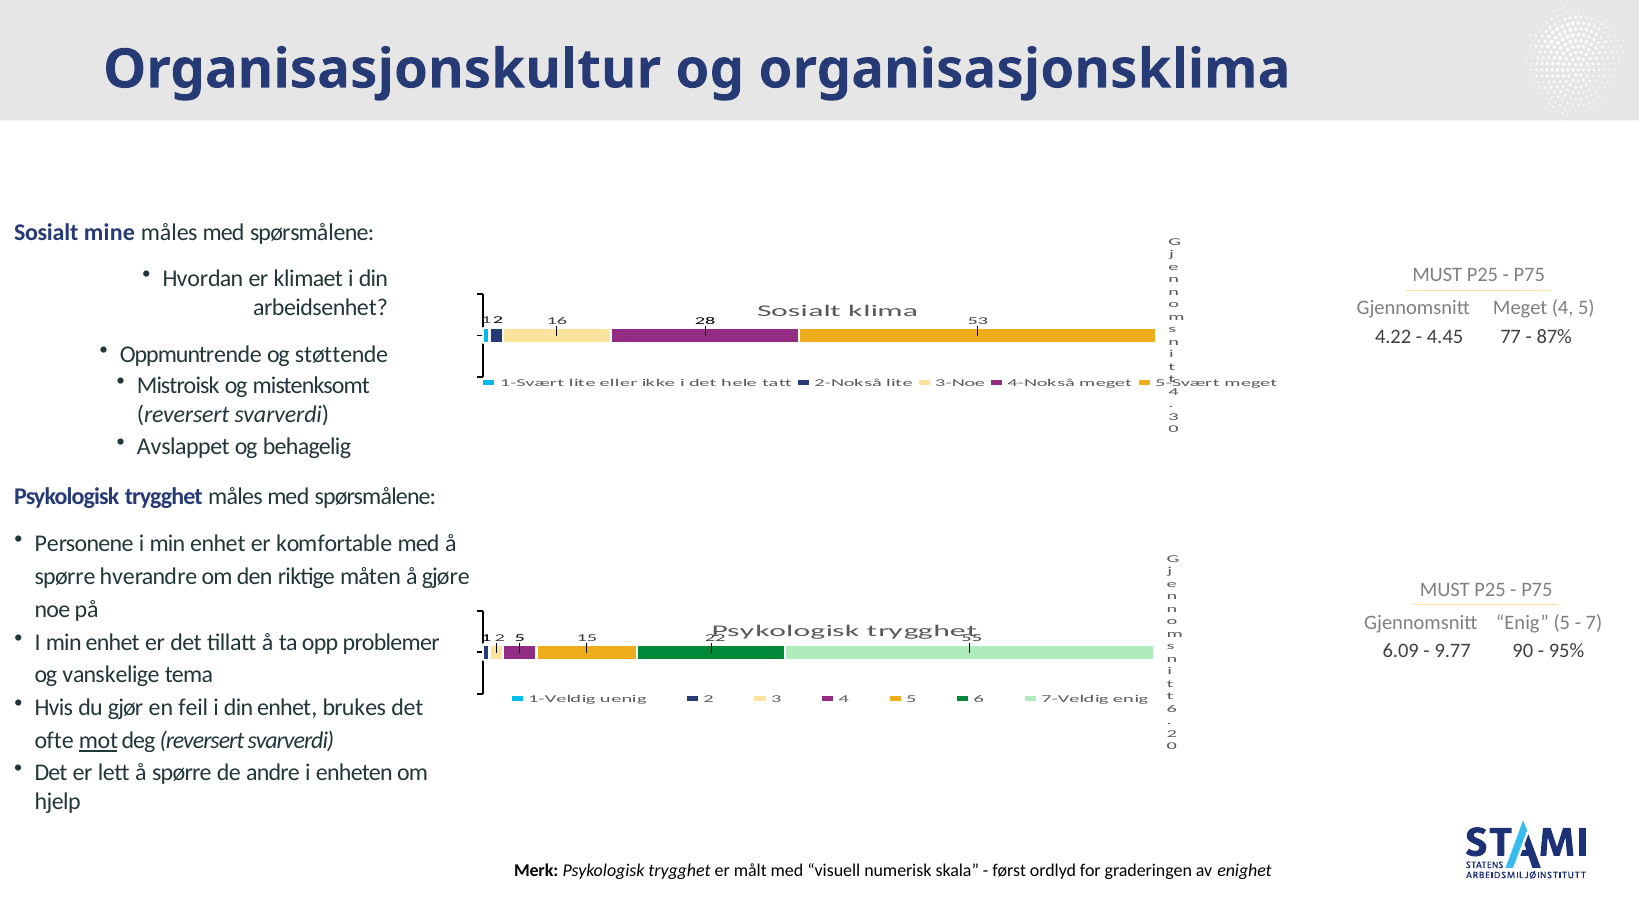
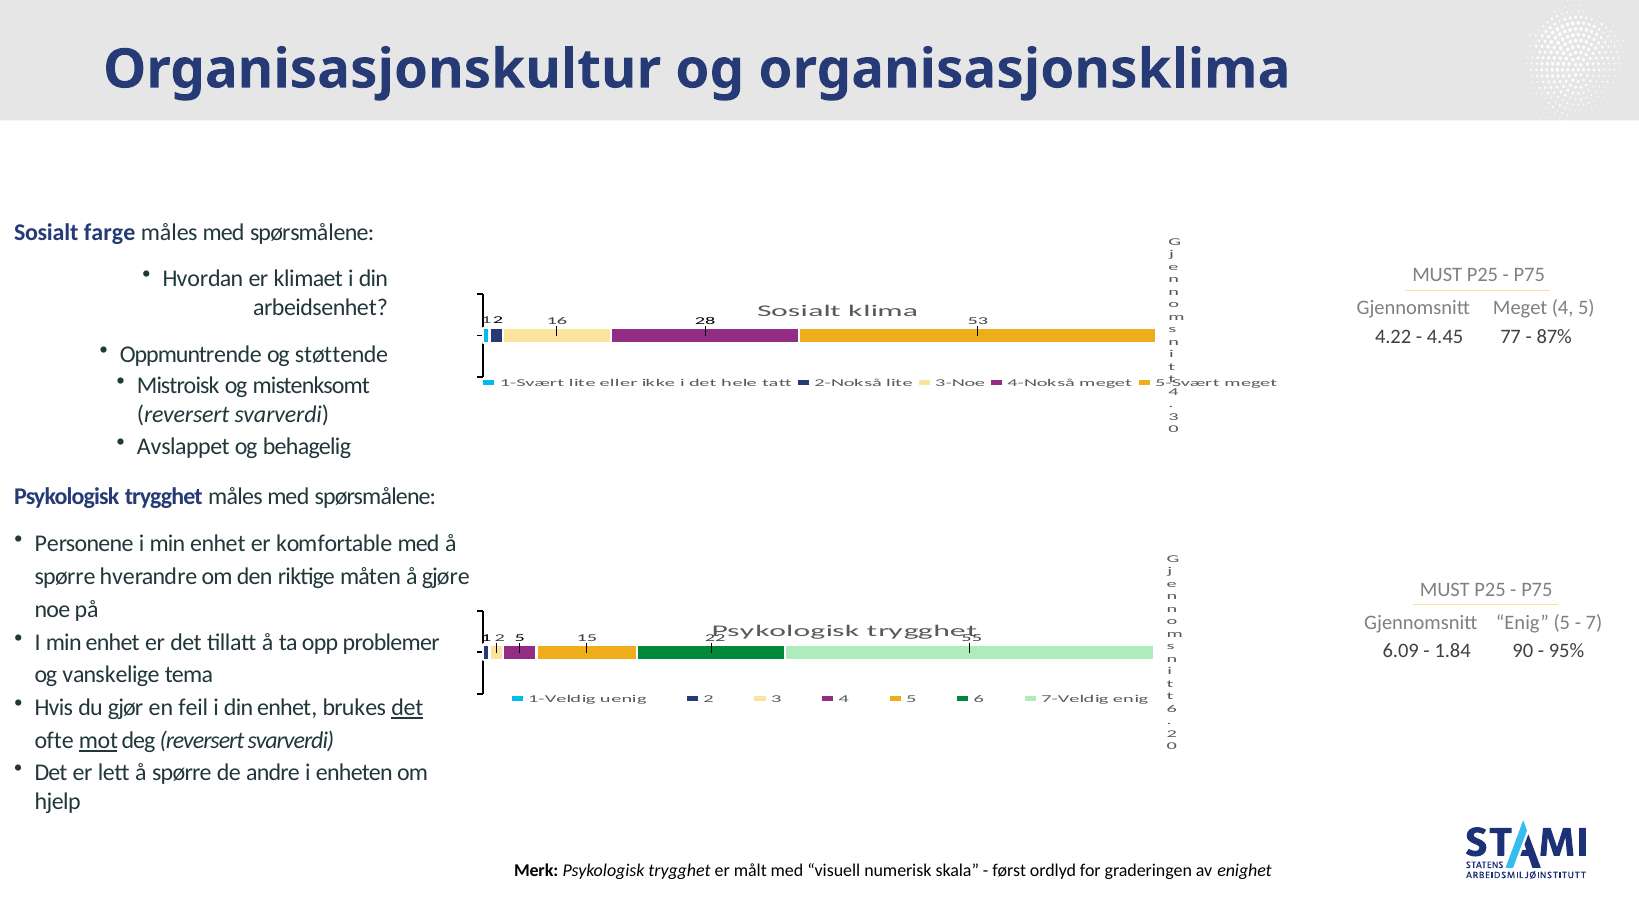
mine: mine -> farge (110, 232)
9.77: 9.77 -> 1.84 (1453, 651)
det underline: none -> present (407, 708)
